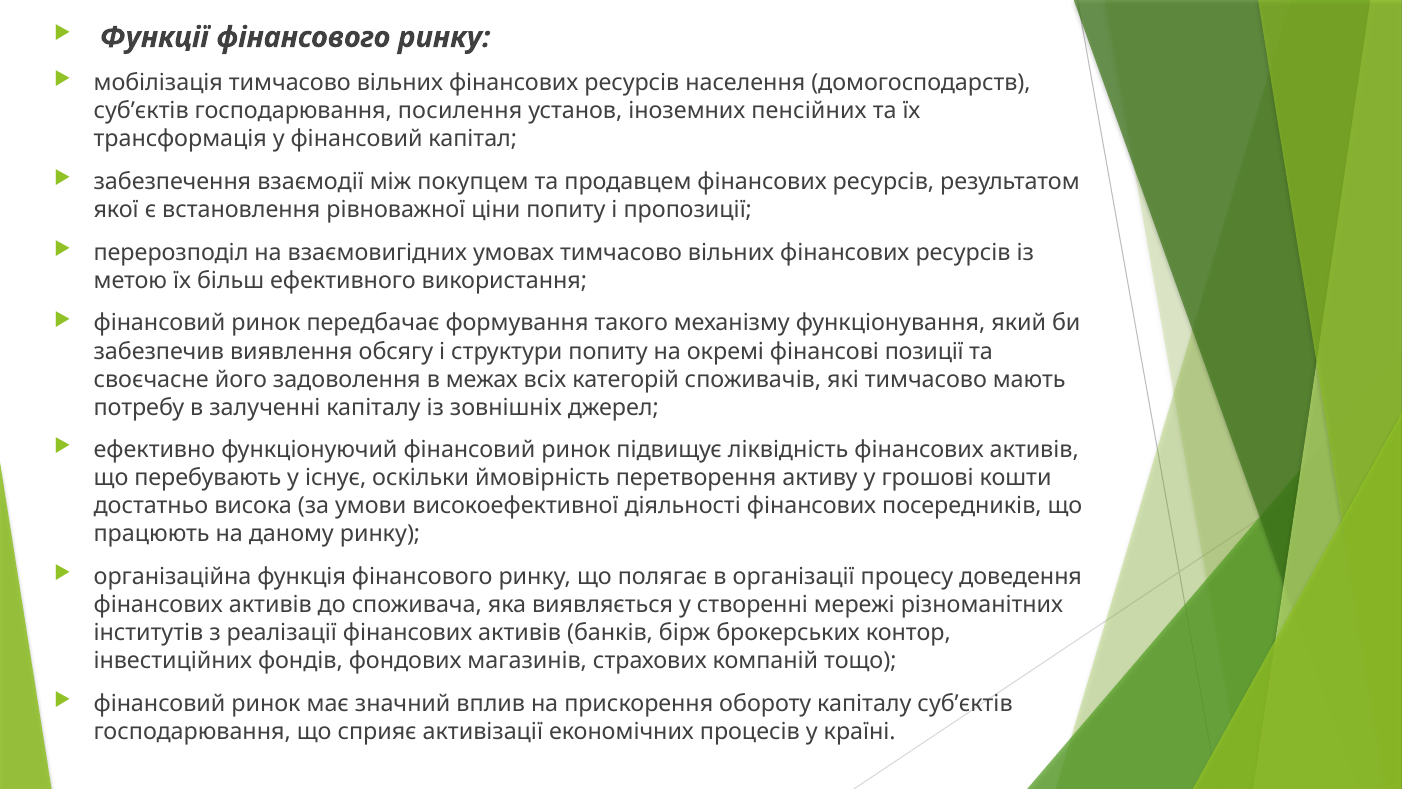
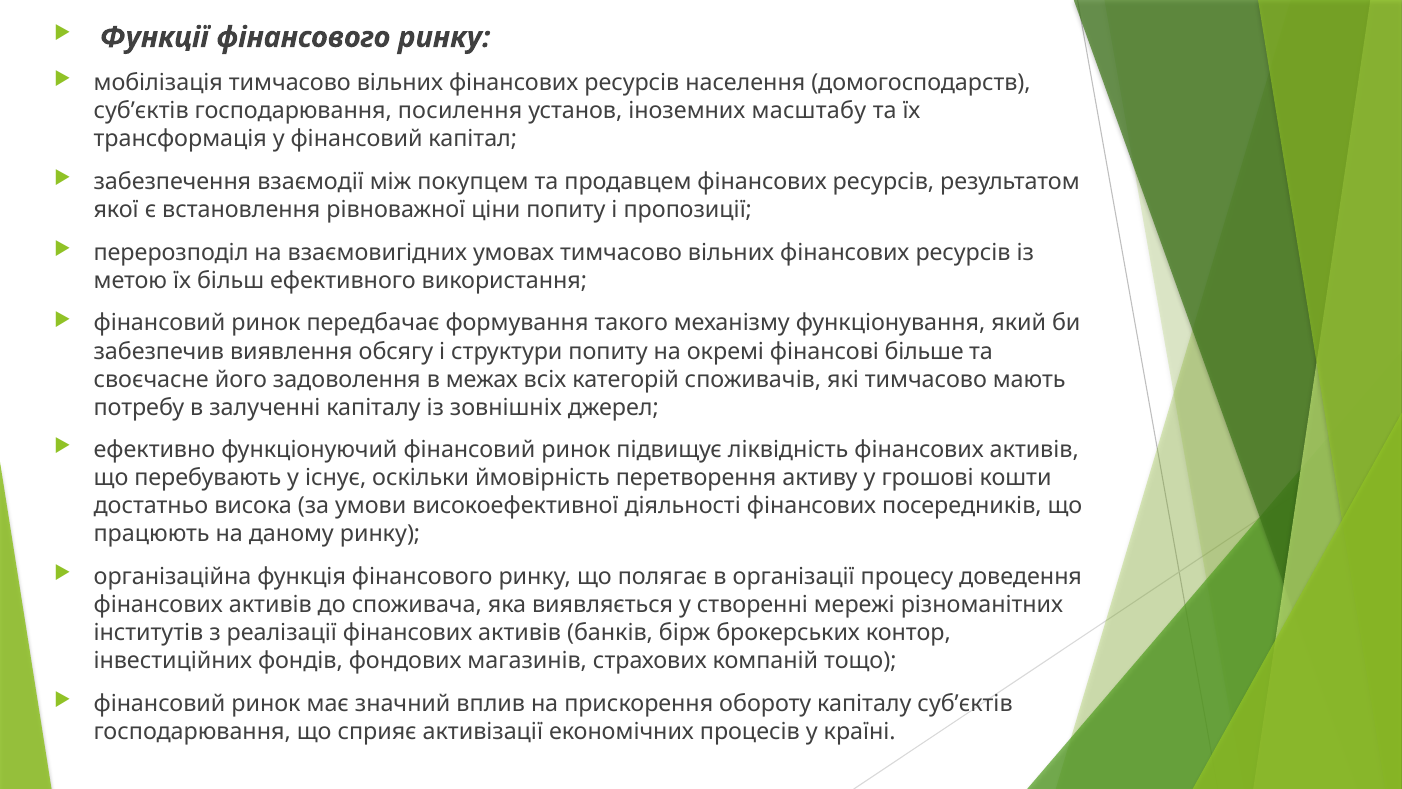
пенсійних: пенсійних -> масштабу (809, 111)
позиції: позиції -> більше (924, 351)
